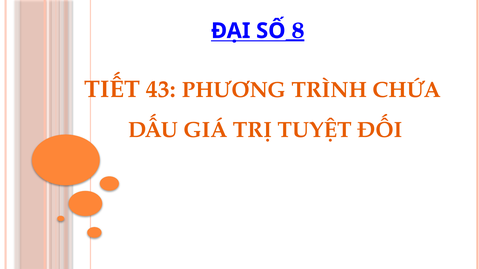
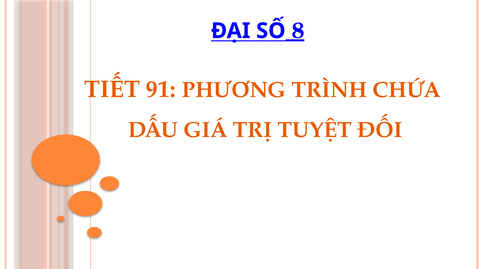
43: 43 -> 91 (161, 90)
